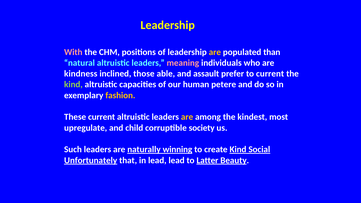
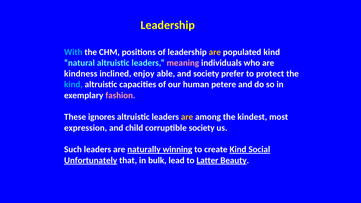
With colour: pink -> light blue (73, 52)
populated than: than -> kind (272, 52)
those: those -> enjoy (144, 74)
and assault: assault -> society (206, 74)
to current: current -> protect (270, 74)
kind colour: light green -> light blue (73, 85)
fashion colour: yellow -> pink (120, 95)
These current: current -> ignores (102, 117)
upregulate: upregulate -> expression (86, 128)
in lead: lead -> bulk (157, 160)
